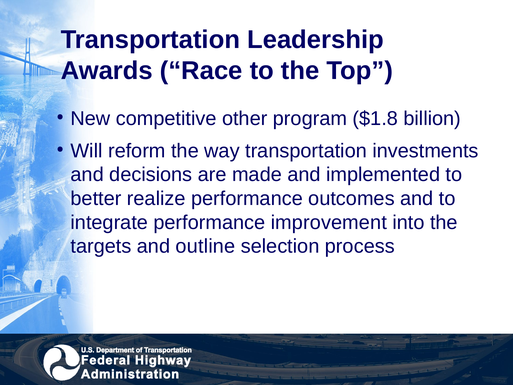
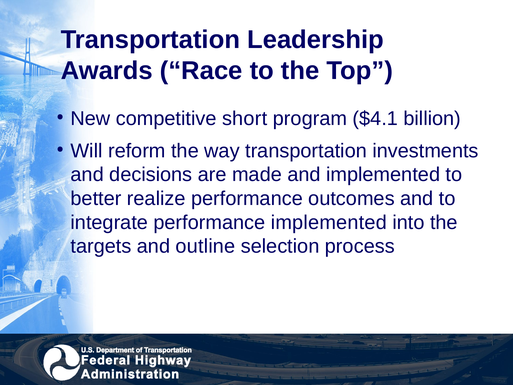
other: other -> short (245, 118)
$1.8: $1.8 -> $4.1 (375, 118)
performance improvement: improvement -> implemented (329, 222)
